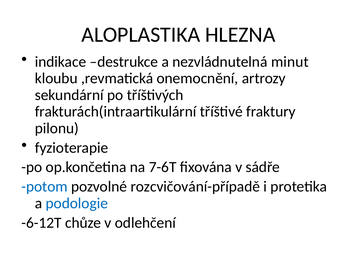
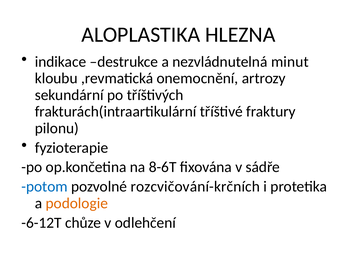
7-6T: 7-6T -> 8-6T (163, 167)
rozcvičování-případě: rozcvičování-případě -> rozcvičování-krčních (195, 186)
podologie colour: blue -> orange (77, 203)
